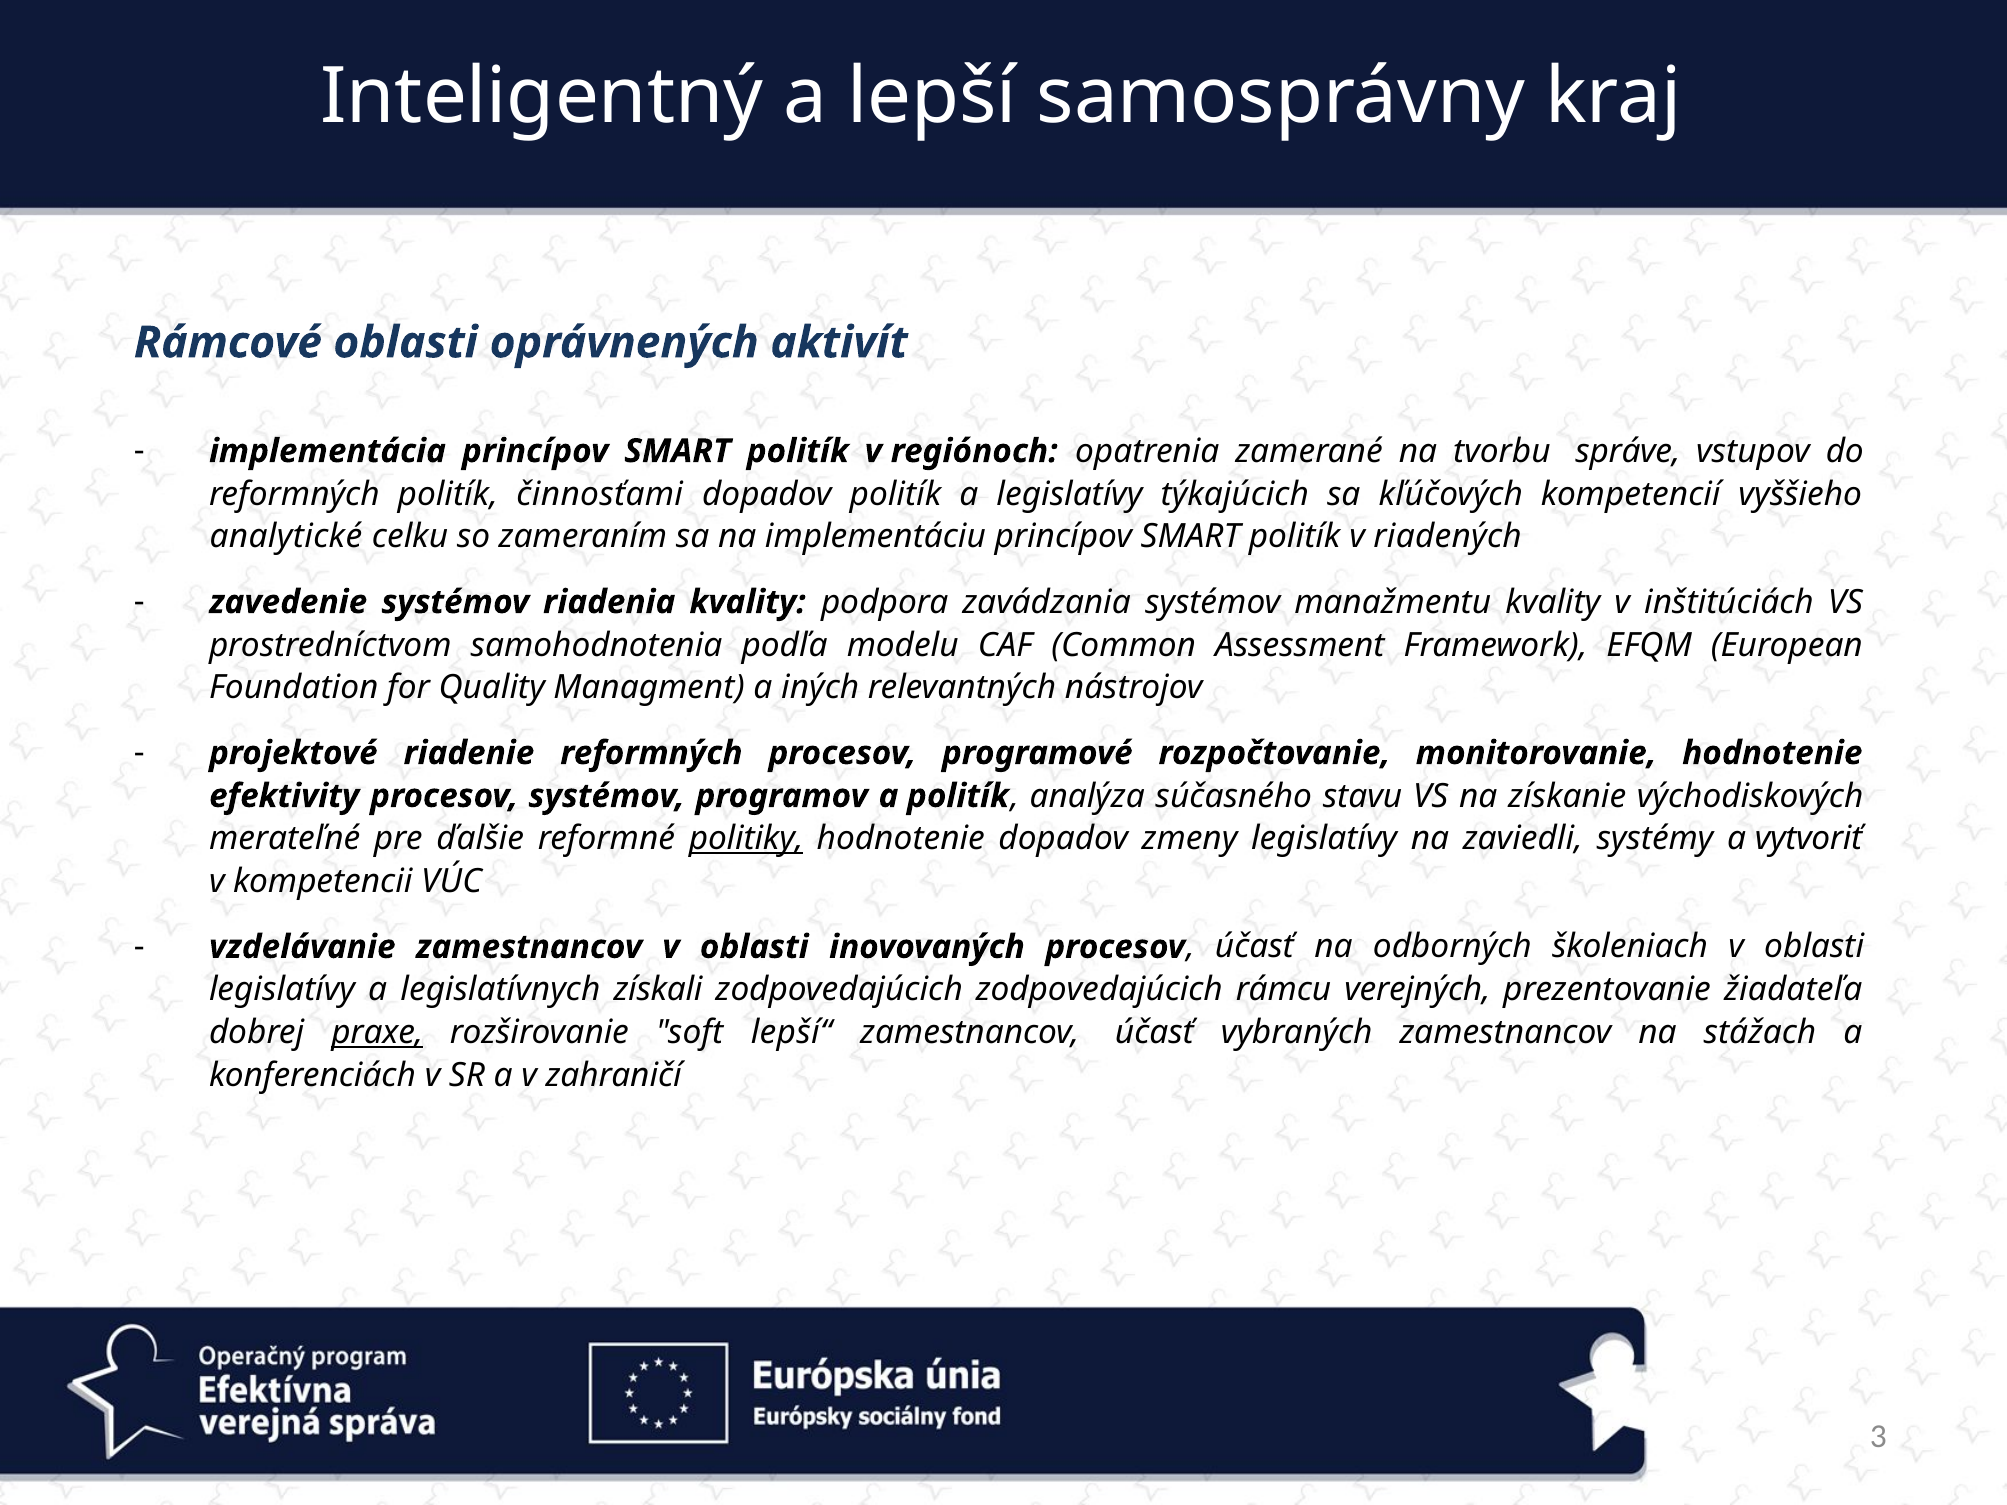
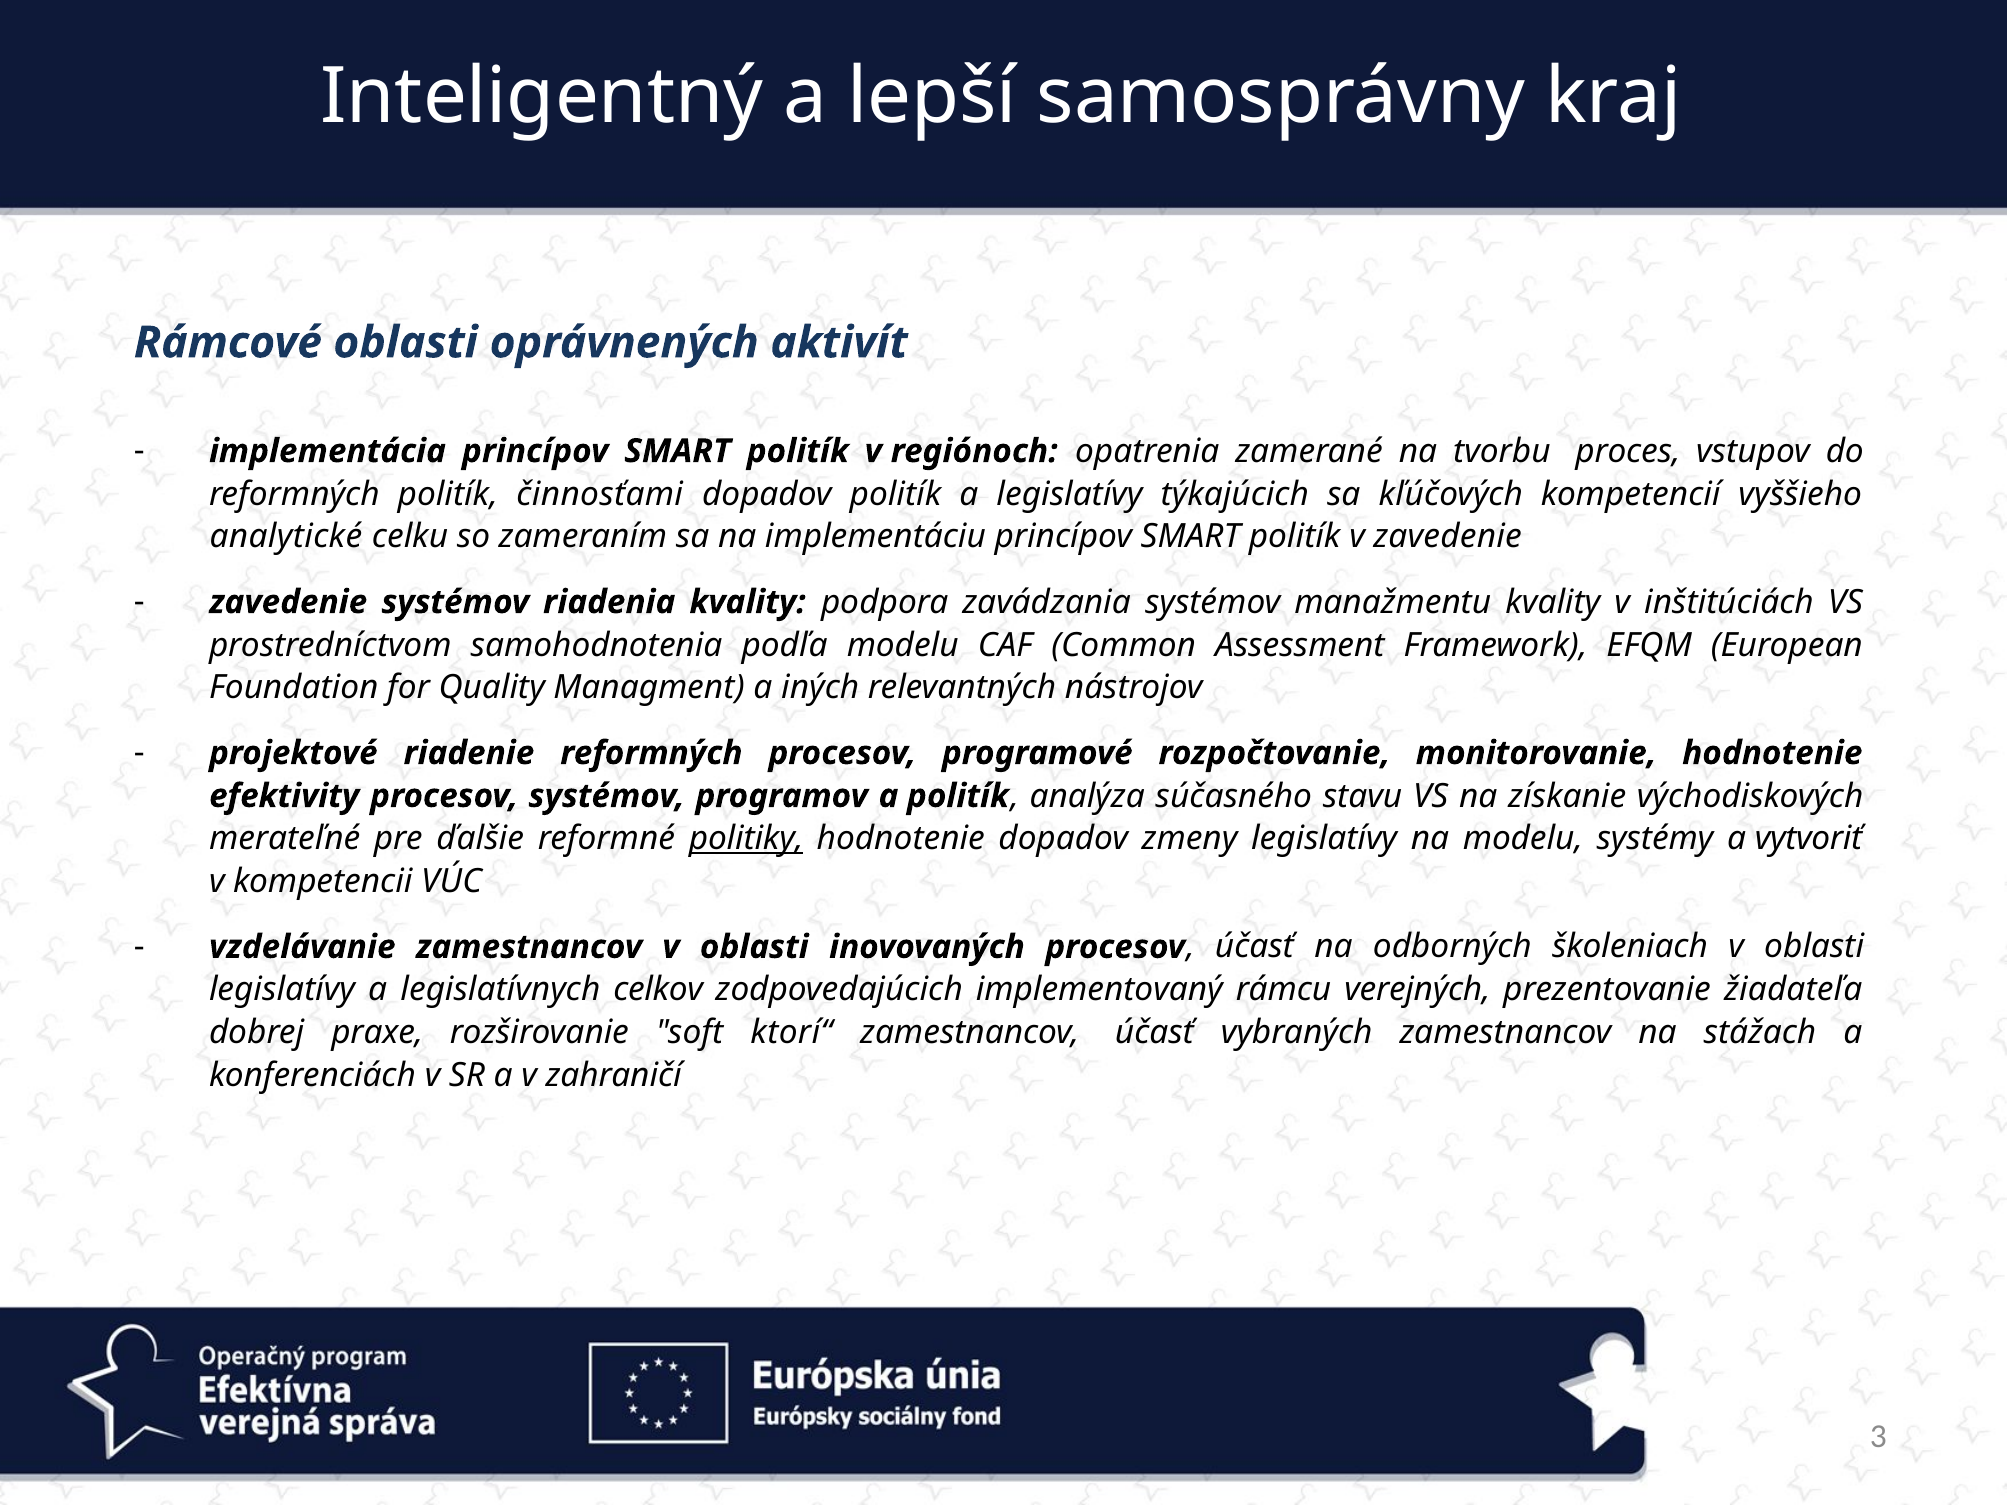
správe: správe -> proces (1628, 451)
v riadených: riadených -> zavedenie (1448, 537)
na zaviedli: zaviedli -> modelu (1523, 839)
získali: získali -> celkov (658, 990)
zodpovedajúcich zodpovedajúcich: zodpovedajúcich -> implementovaný (1099, 990)
praxe underline: present -> none (377, 1033)
lepší“: lepší“ -> ktorí“ (791, 1033)
